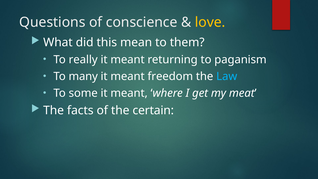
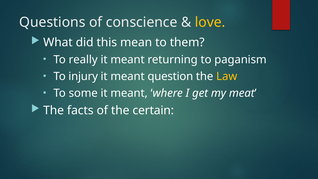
many: many -> injury (83, 76)
freedom: freedom -> question (170, 76)
Law colour: light blue -> yellow (227, 76)
